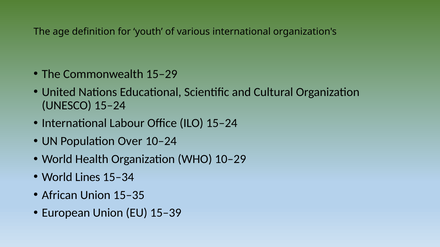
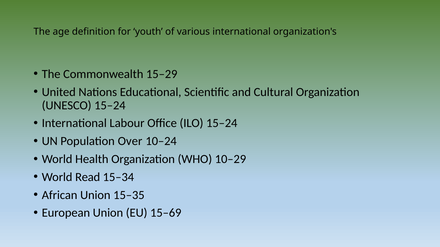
Lines: Lines -> Read (88, 177)
15–39: 15–39 -> 15–69 (166, 213)
